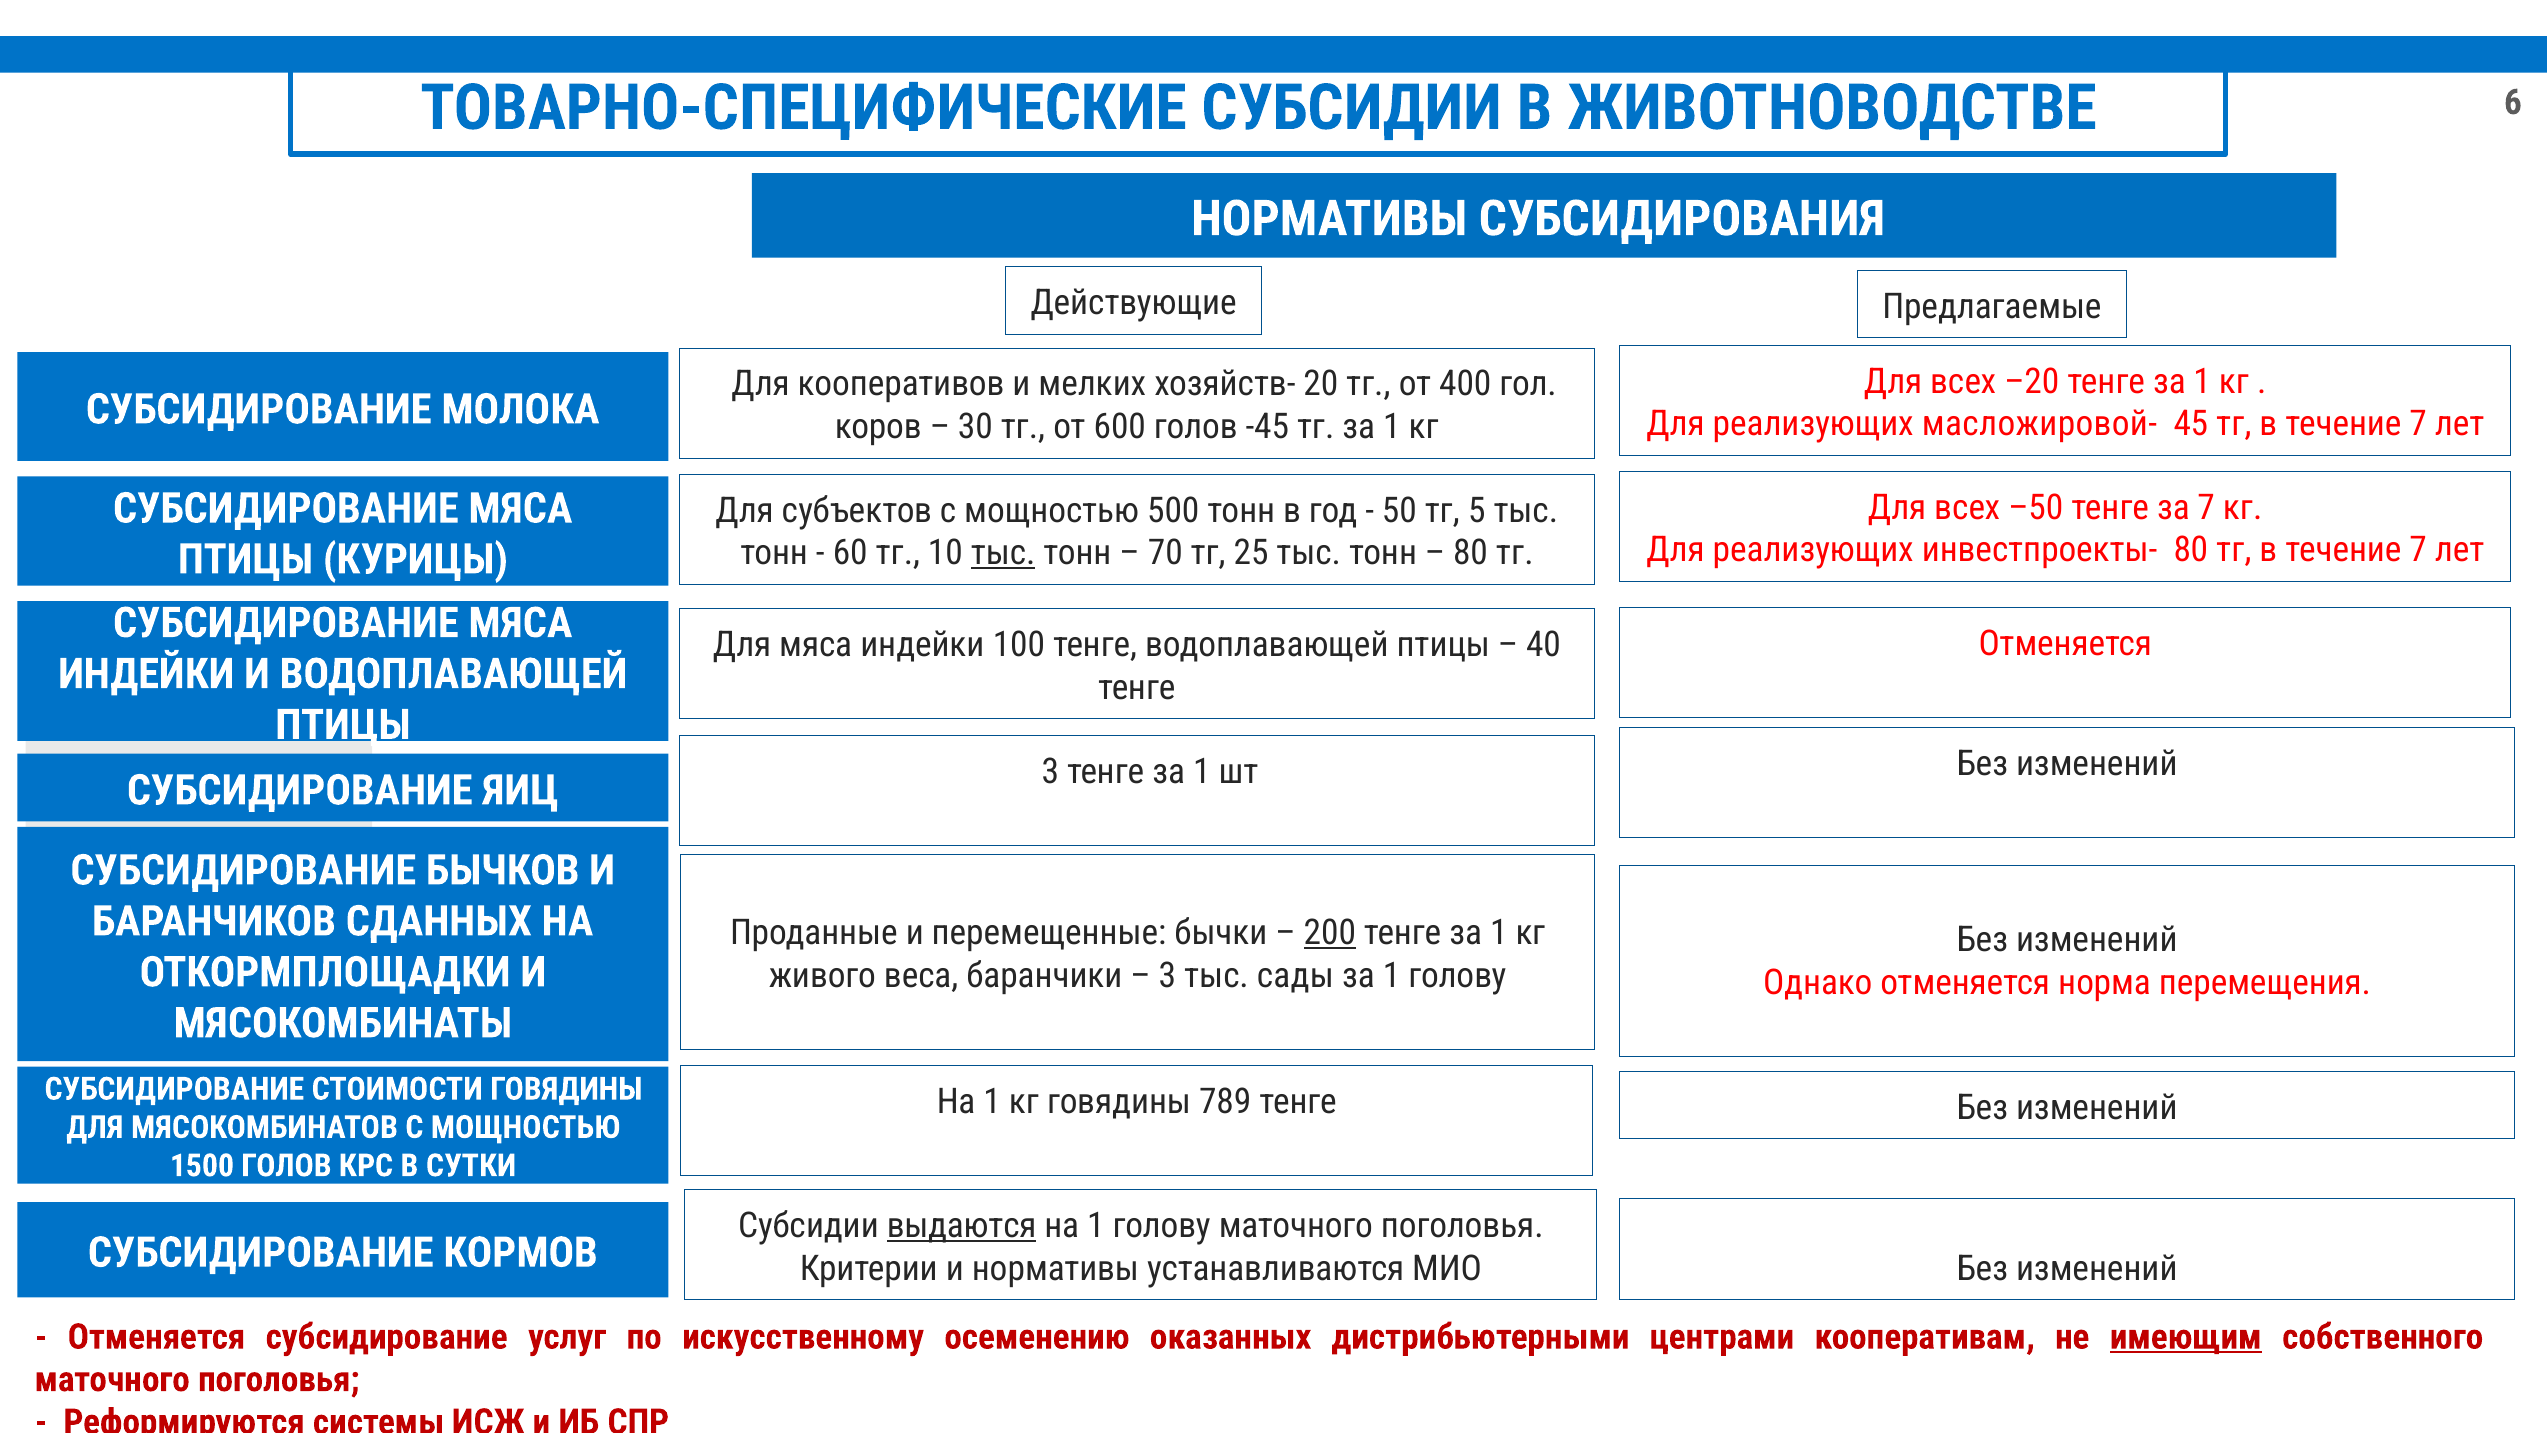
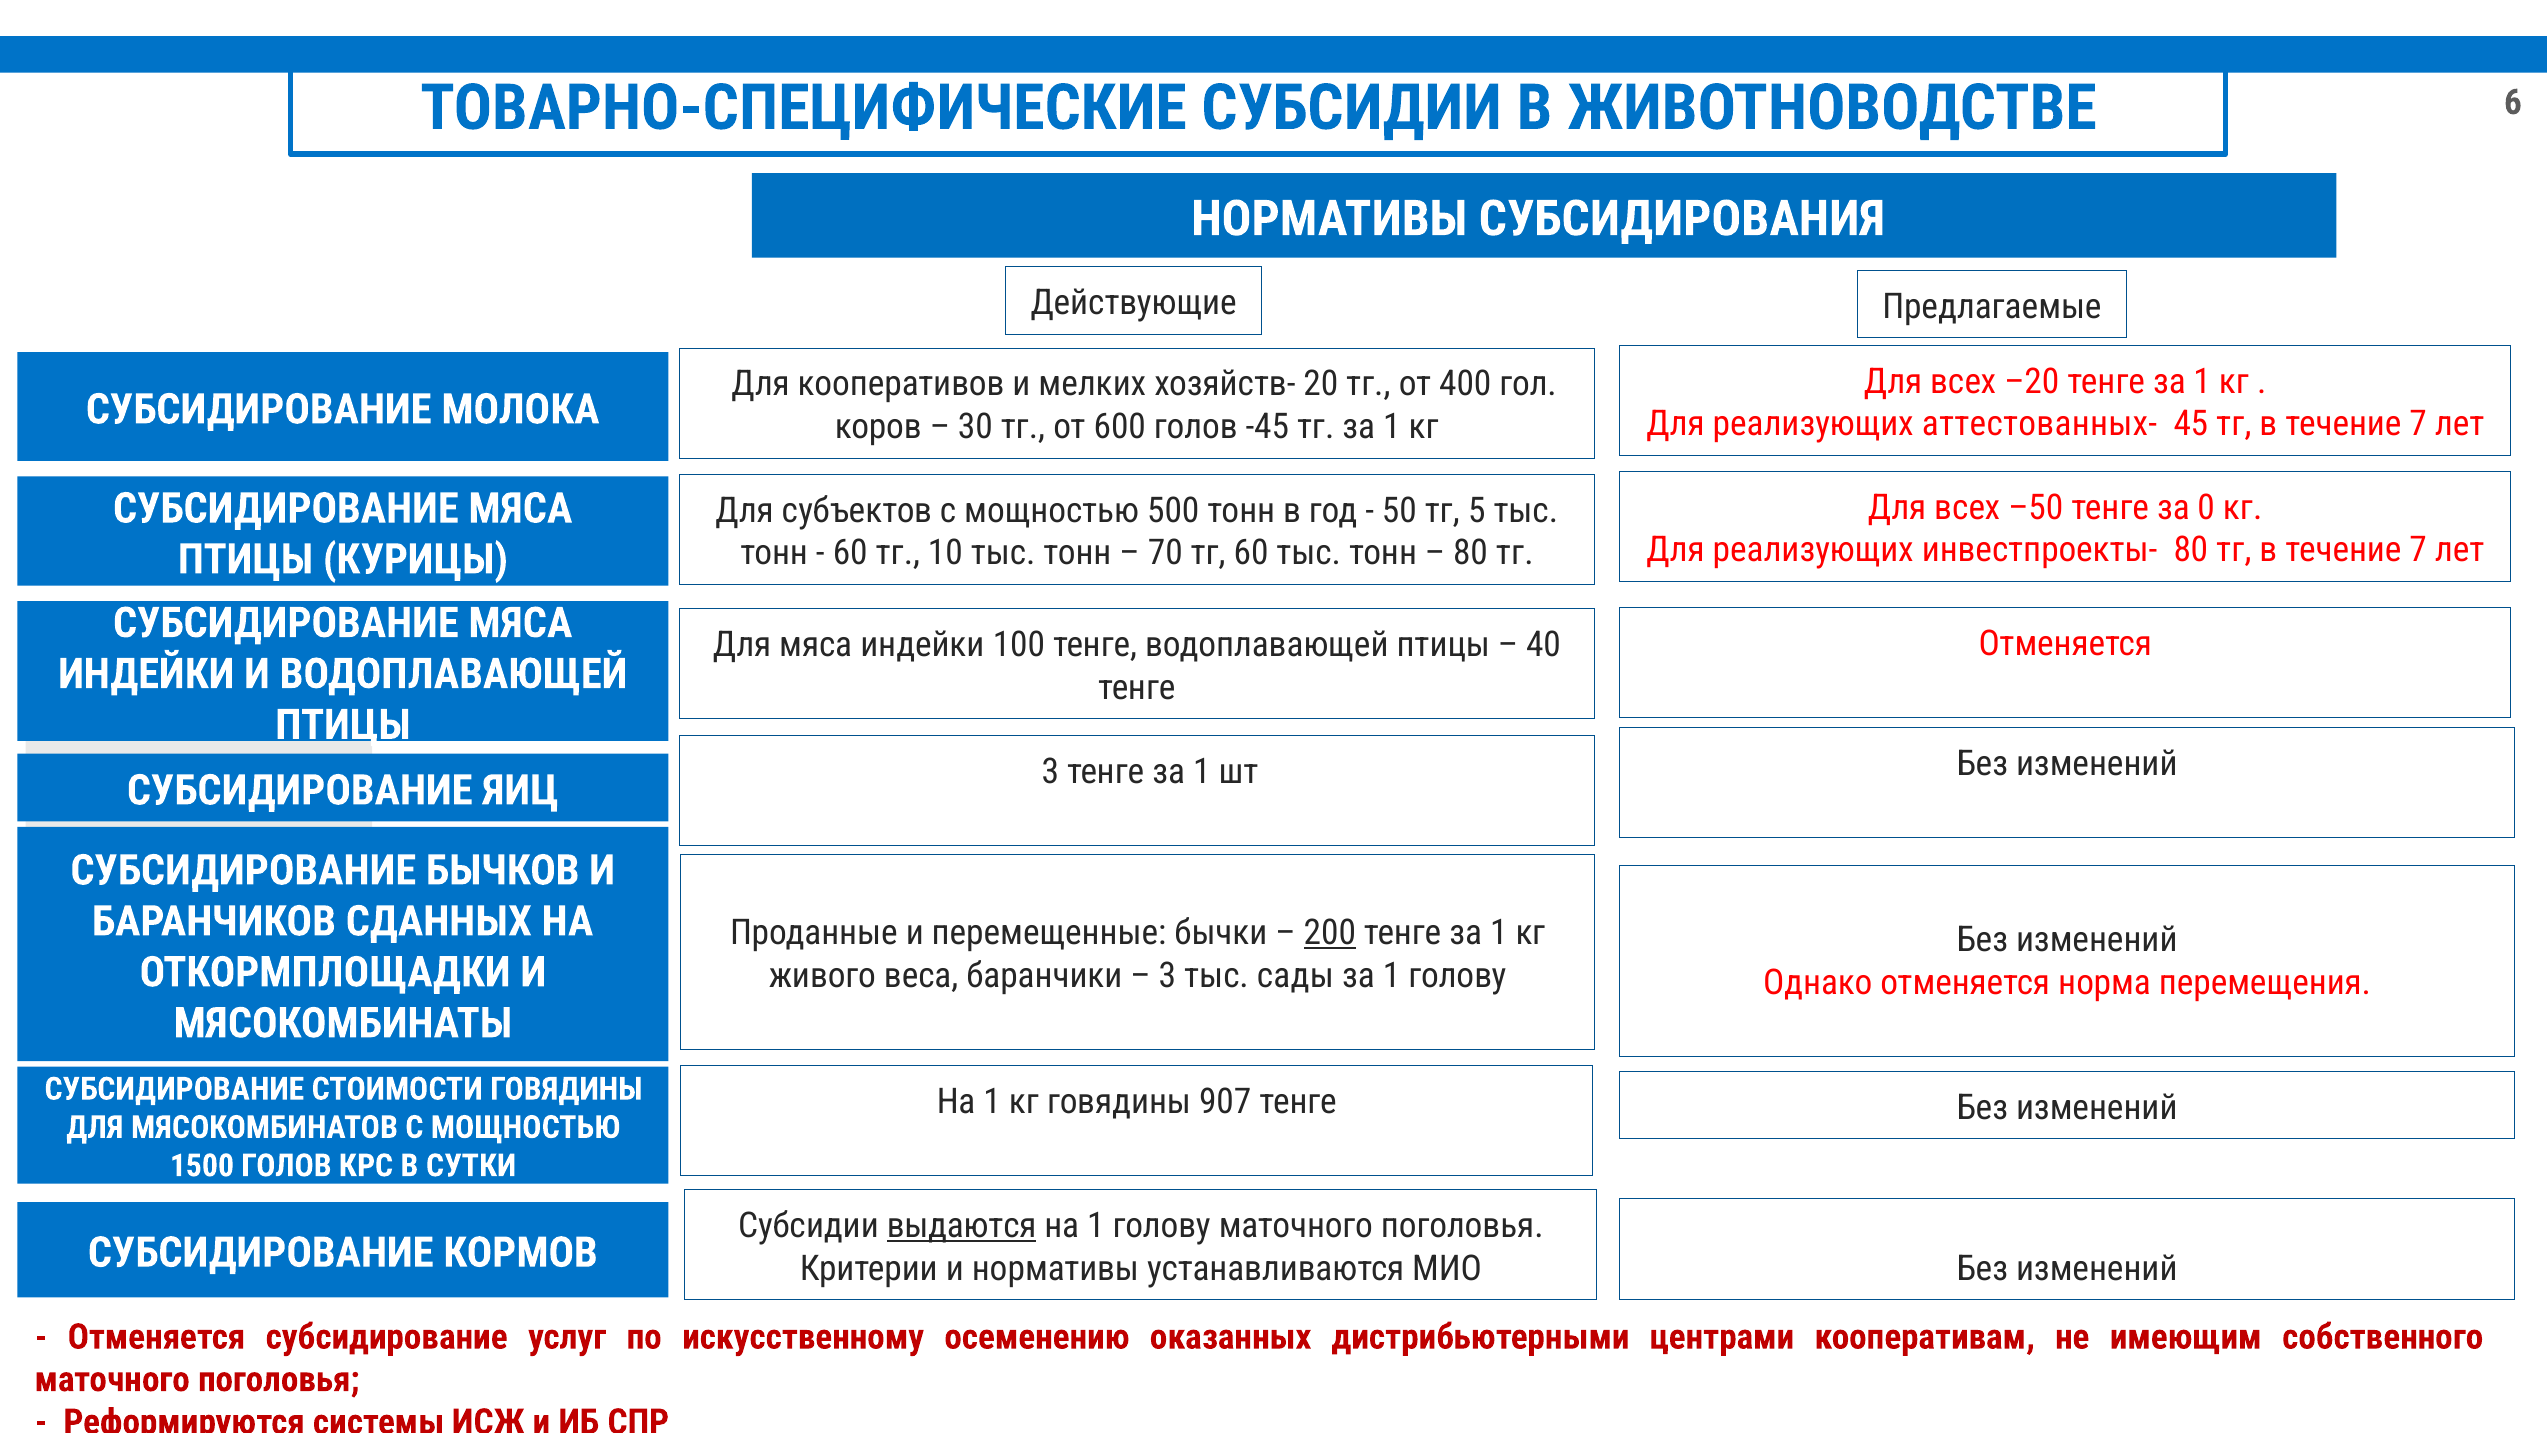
масложировой-: масложировой- -> аттестованных- (2040, 424)
за 7: 7 -> 0 (2206, 508)
тыс underline: present -> none (1003, 553)
тг 25: 25 -> 60 (1251, 553)
789: 789 -> 907 (1225, 1101)
имеющим underline: present -> none (2186, 1337)
